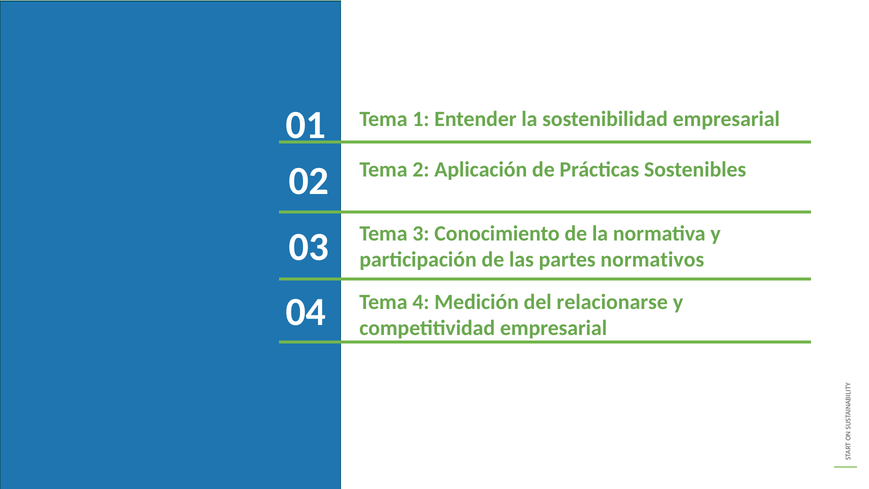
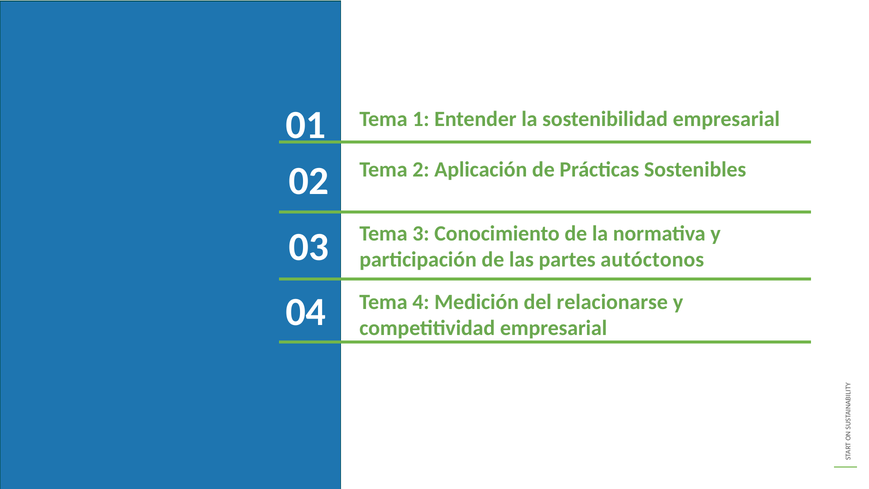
normativos: normativos -> autóctonos (652, 259)
